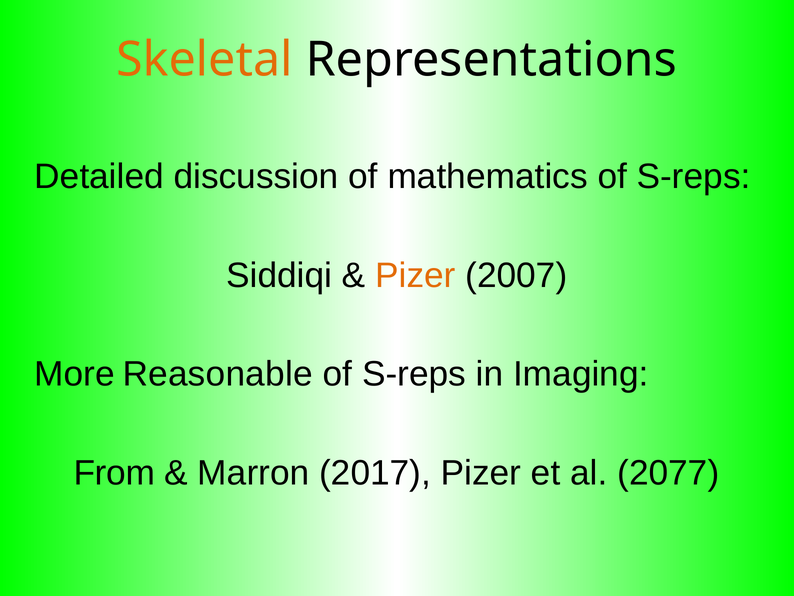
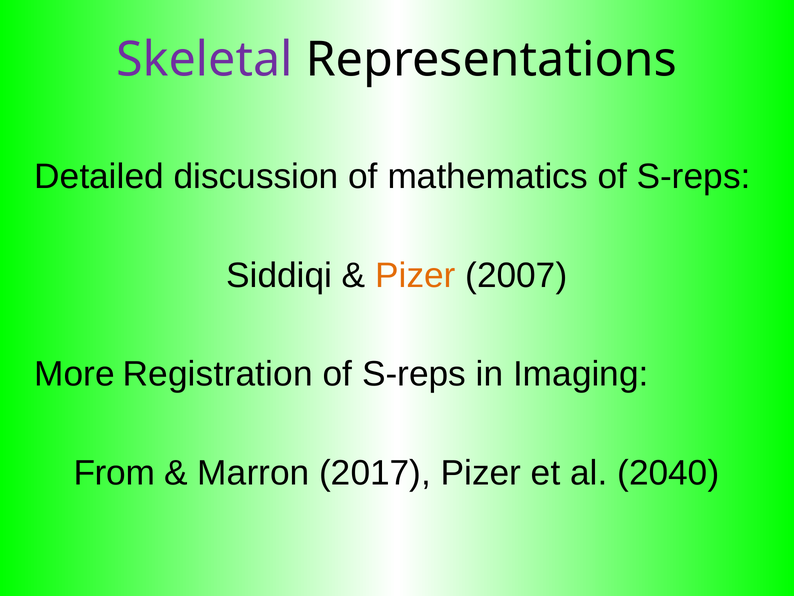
Skeletal colour: orange -> purple (205, 60)
Reasonable: Reasonable -> Registration (218, 374)
2077: 2077 -> 2040 (668, 473)
